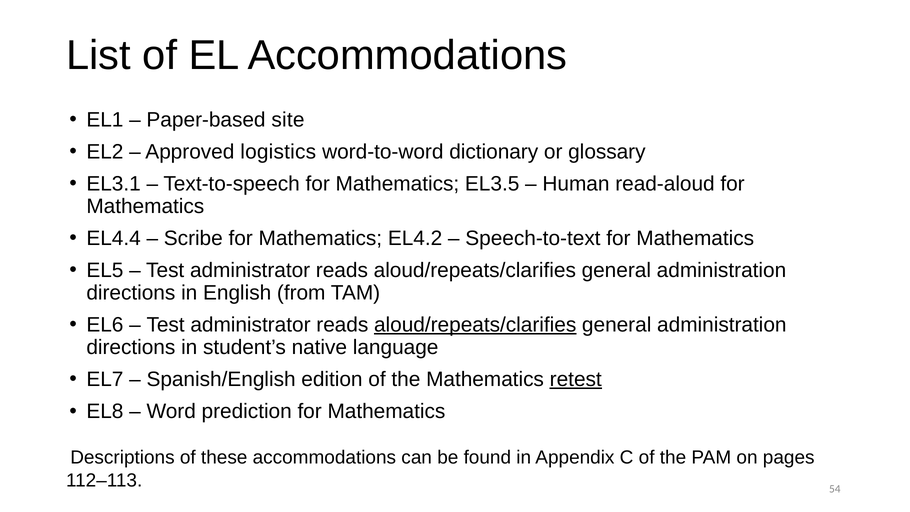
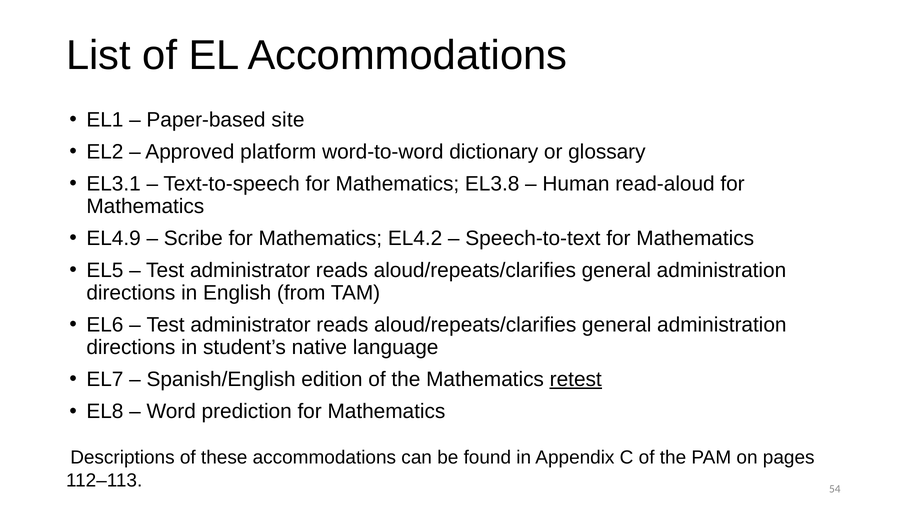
logistics: logistics -> platform (278, 152)
EL3.5: EL3.5 -> EL3.8 (492, 184)
EL4.4: EL4.4 -> EL4.9 (114, 238)
aloud/repeats/clarifies underline: present -> none (475, 325)
